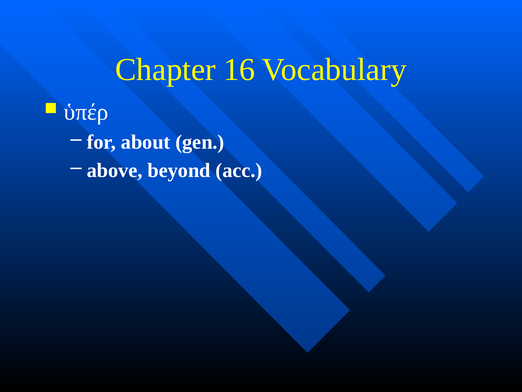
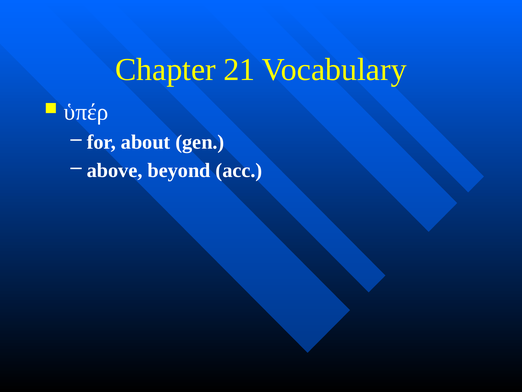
16: 16 -> 21 (239, 70)
